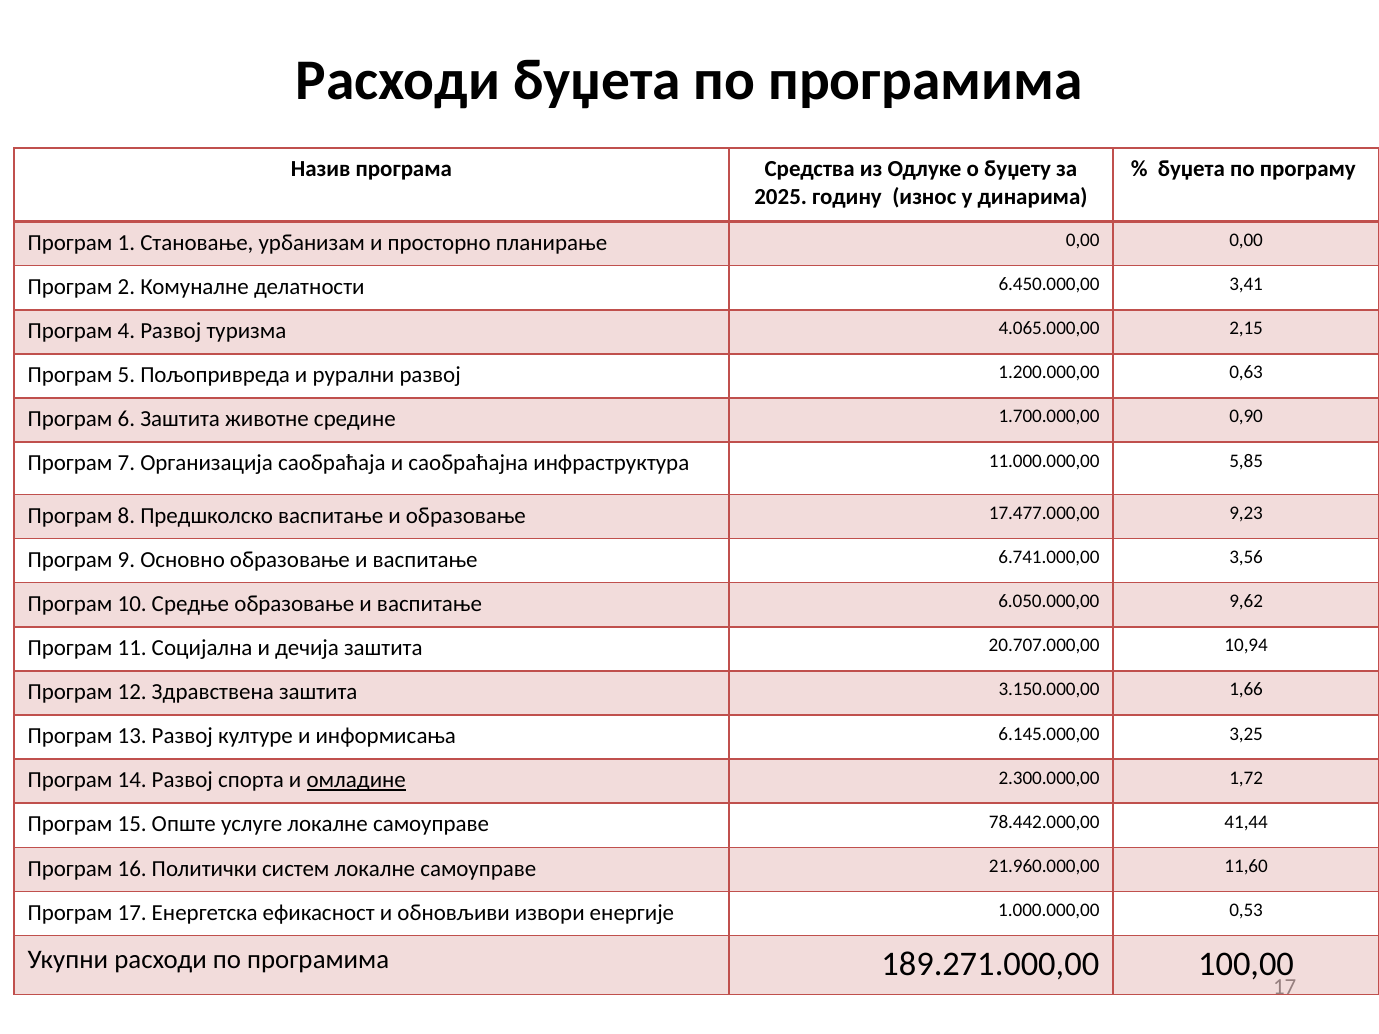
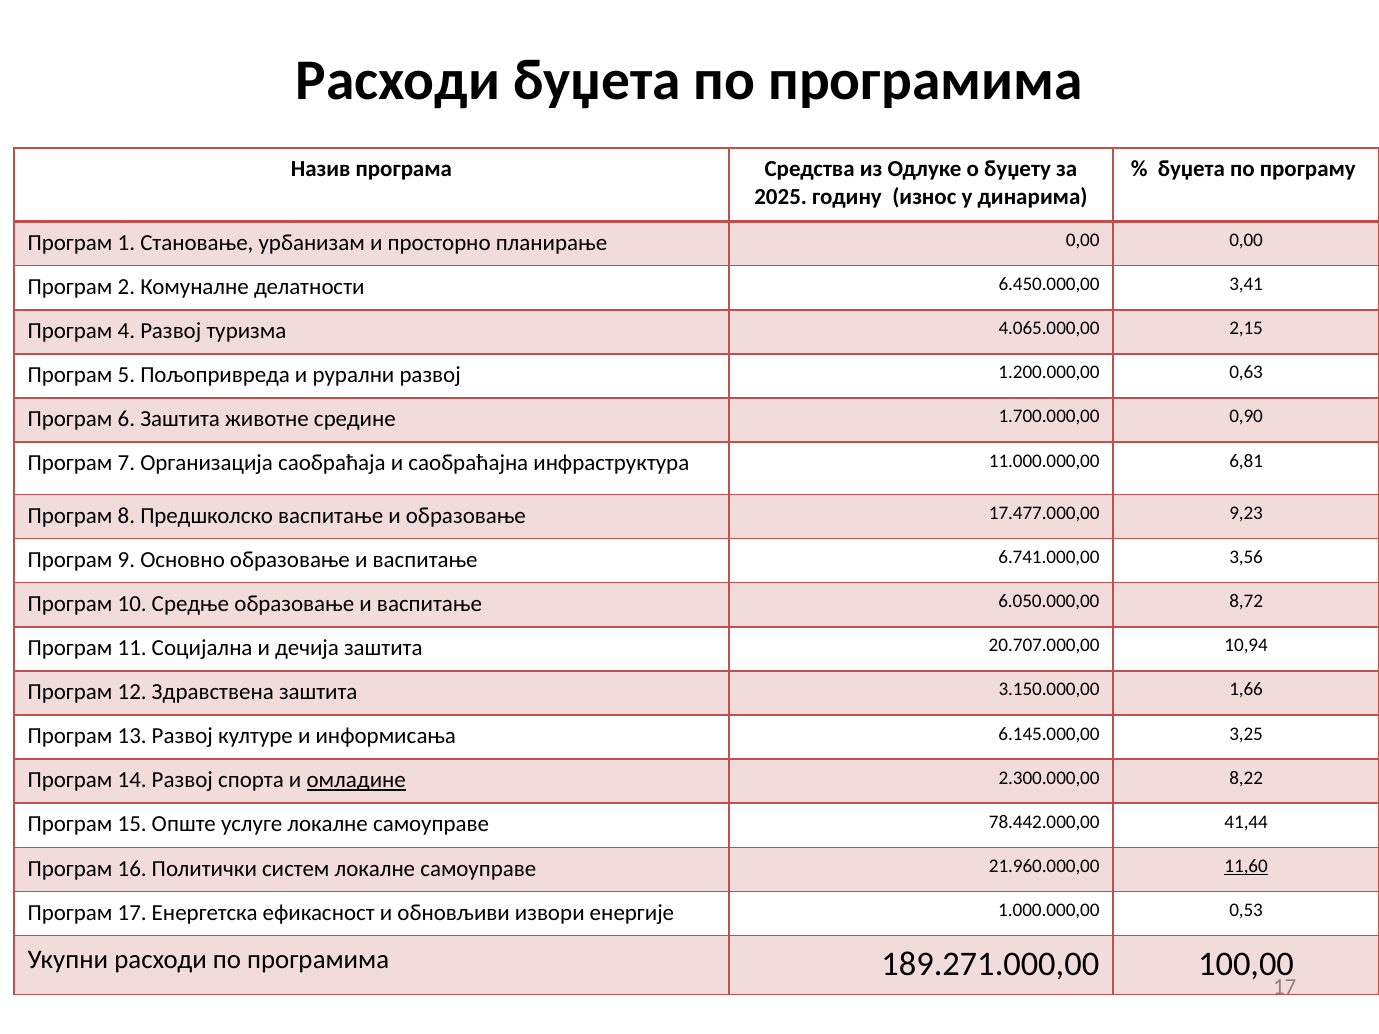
5,85: 5,85 -> 6,81 (1246, 461)
9,62: 9,62 -> 8,72 (1246, 601)
1,72: 1,72 -> 8,22 (1246, 778)
11,60 underline: none -> present (1246, 866)
